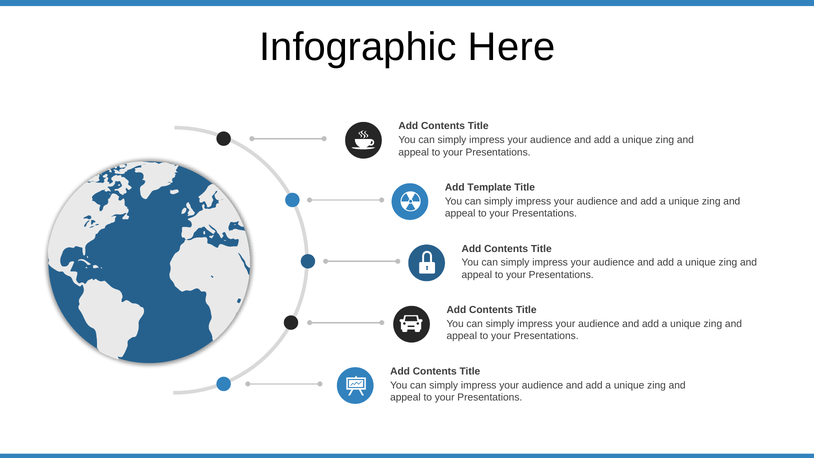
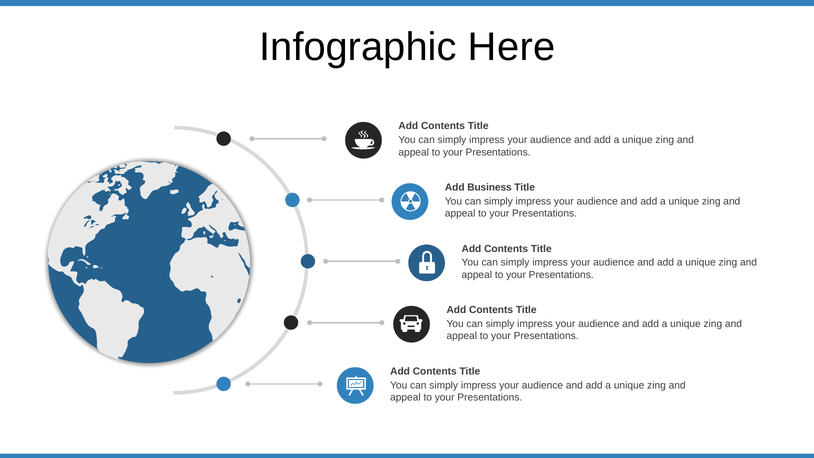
Template: Template -> Business (489, 187)
